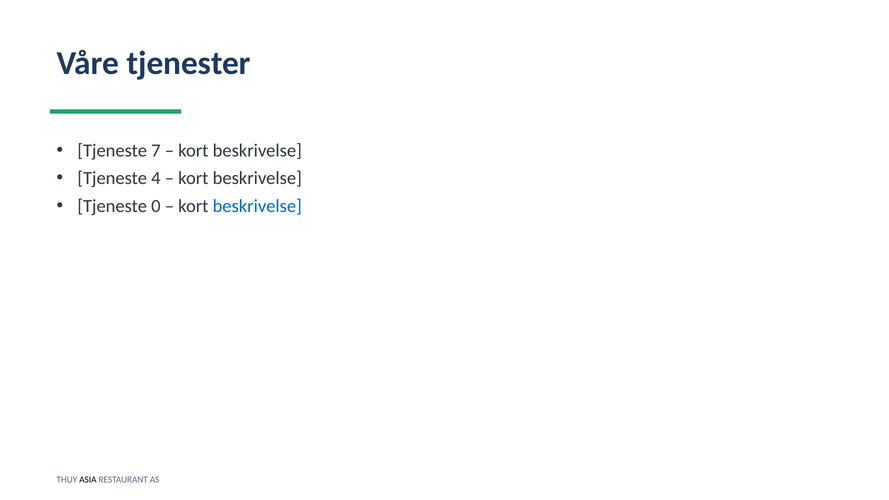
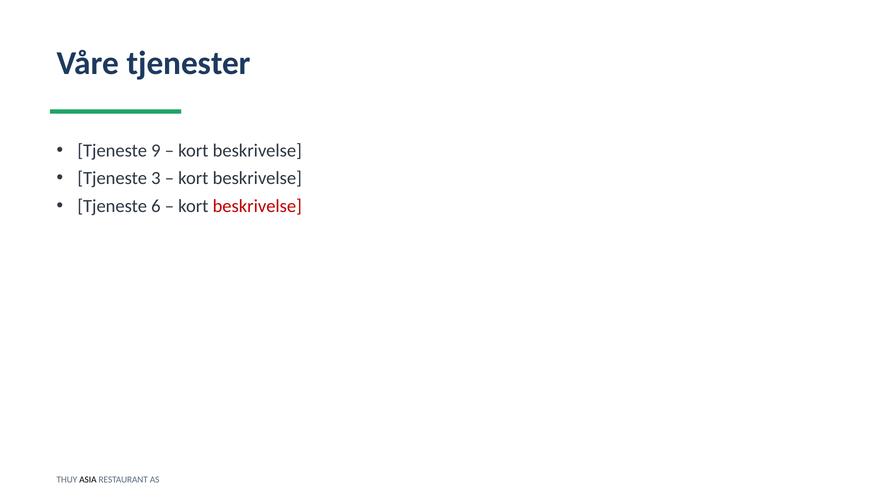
7: 7 -> 9 (156, 151)
4: 4 -> 3 (156, 178)
0: 0 -> 6 (156, 206)
beskrivelse colour: blue -> red (257, 206)
